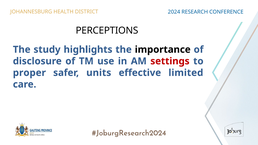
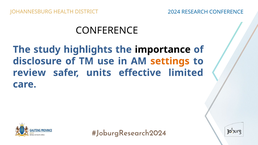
PERCEPTIONS: PERCEPTIONS -> CONFERENCE (107, 31)
settings colour: red -> orange (170, 61)
proper: proper -> review (29, 73)
